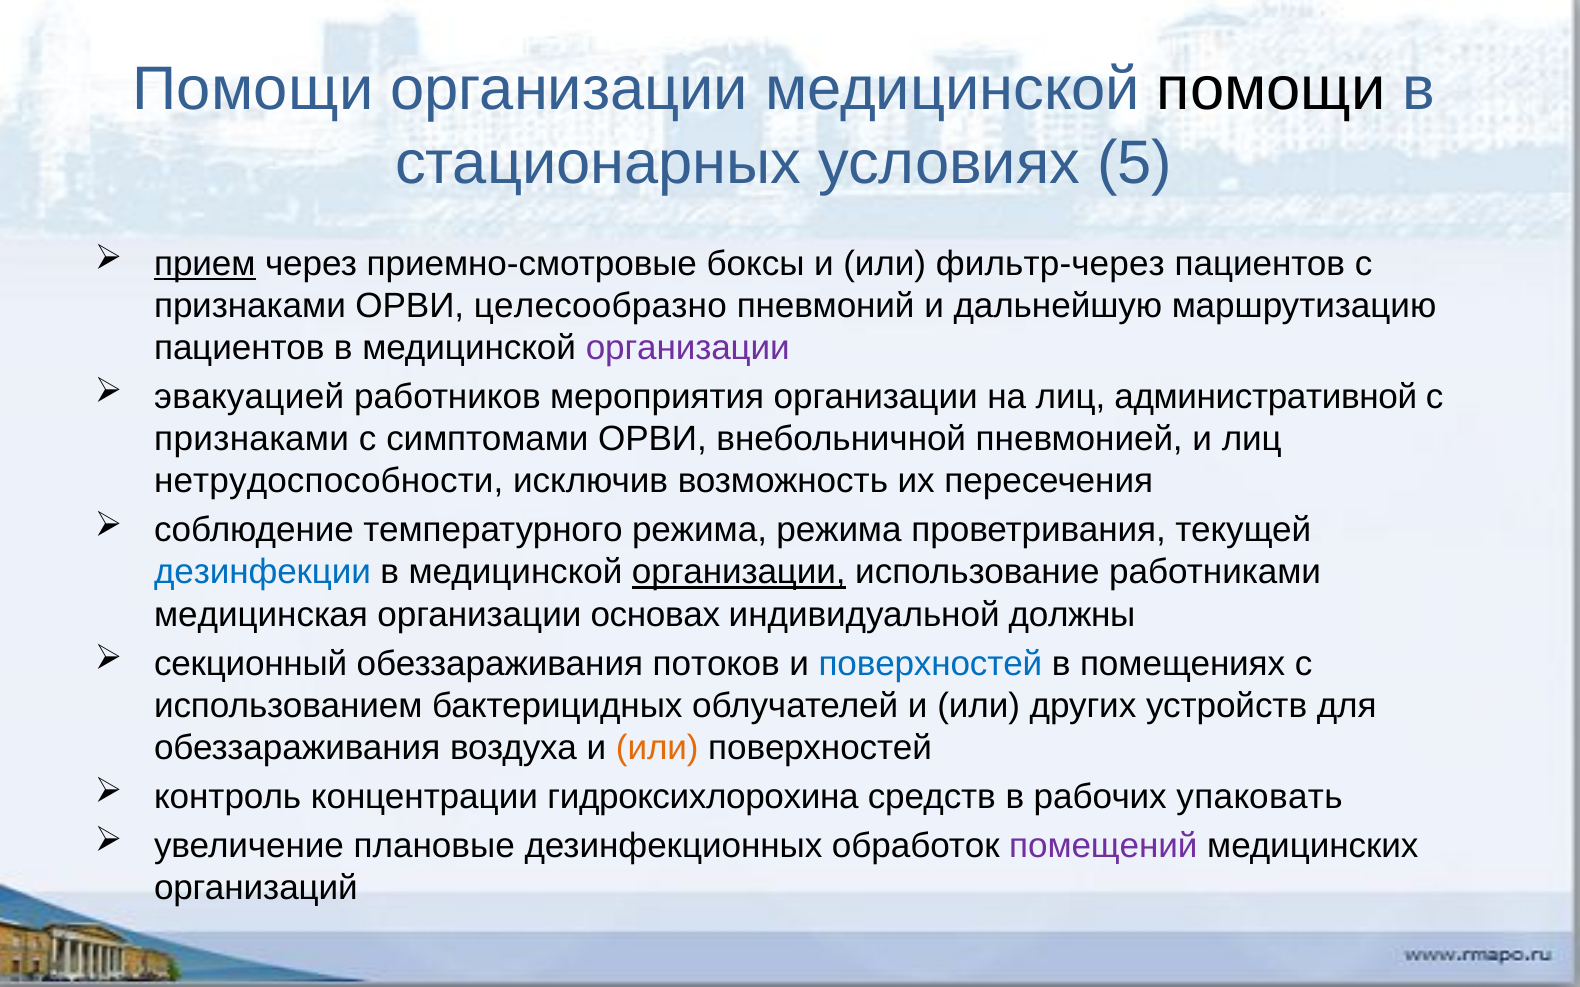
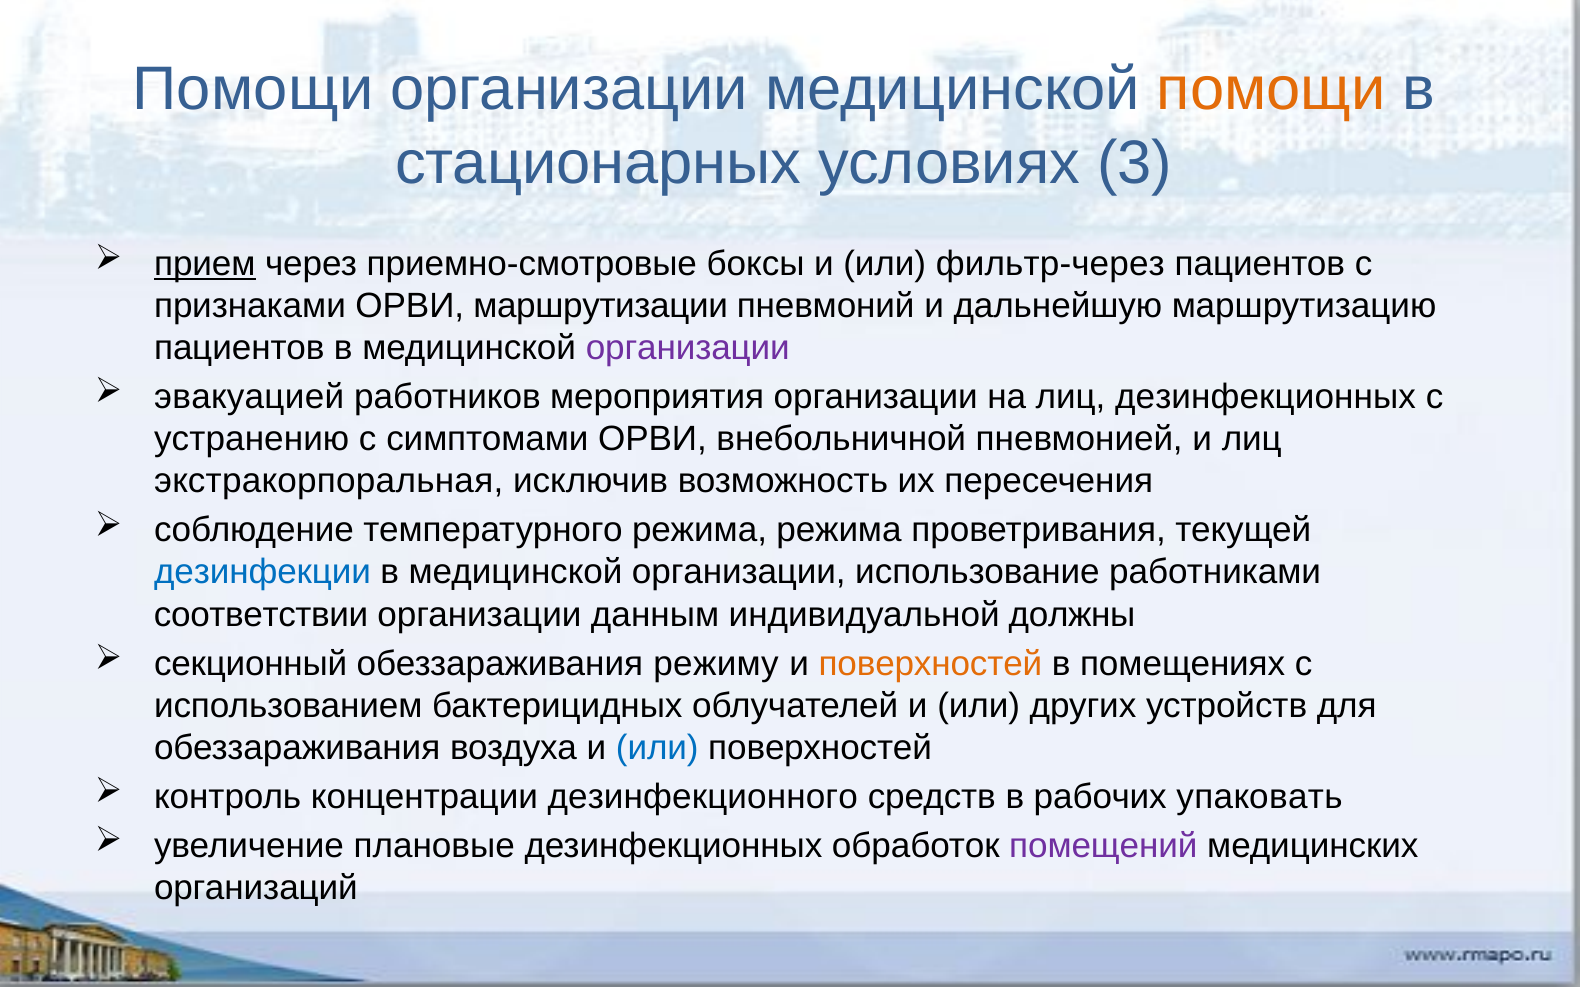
помощи colour: black -> orange (1271, 89)
5: 5 -> 3 (1135, 163)
целесообразно: целесообразно -> маршрутизации (601, 306)
лиц административной: административной -> дезинфекционных (1266, 397)
признаками: признаками -> устранению (252, 439)
нетрудоспособности: нетрудоспособности -> экстракорпоральная (329, 481)
организации underline: present -> none (739, 573)
медицинская: медицинская -> соответствии (261, 615)
основах: основах -> данным (655, 615)
потоков: потоков -> режиму (716, 664)
поверхностей colour: blue -> orange (930, 664)
или colour: orange -> blue (657, 748)
гидроксихлорохина: гидроксихлорохина -> дезинфекционного (703, 797)
